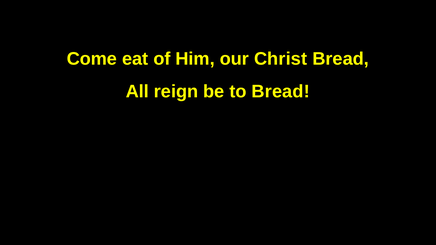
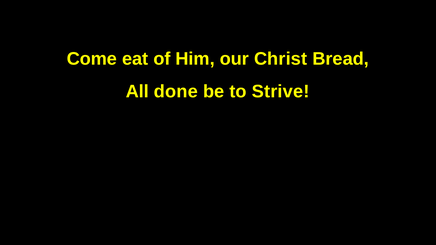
reign: reign -> done (176, 92)
to Bread: Bread -> Strive (281, 92)
